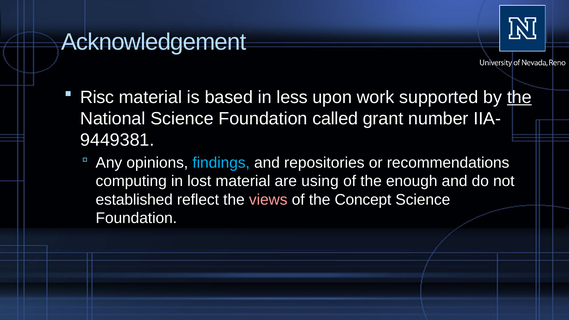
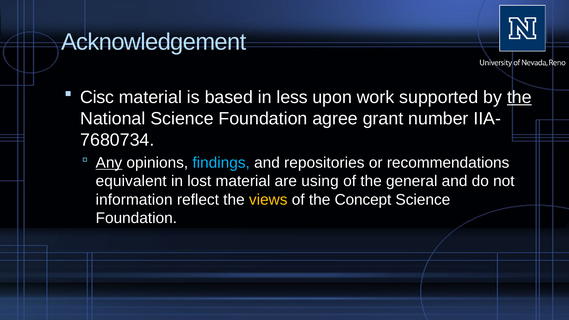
Risc: Risc -> Cisc (97, 97)
called: called -> agree (335, 119)
9449381: 9449381 -> 7680734 (117, 140)
Any underline: none -> present (109, 163)
computing: computing -> equivalent (131, 181)
enough: enough -> general (412, 181)
established: established -> information (134, 200)
views colour: pink -> yellow (268, 200)
